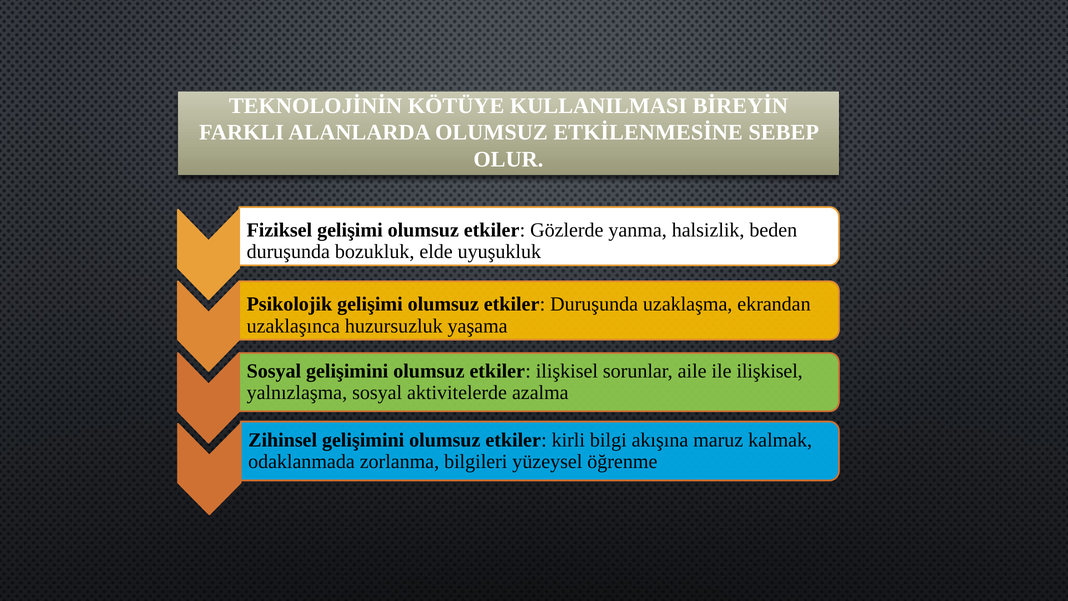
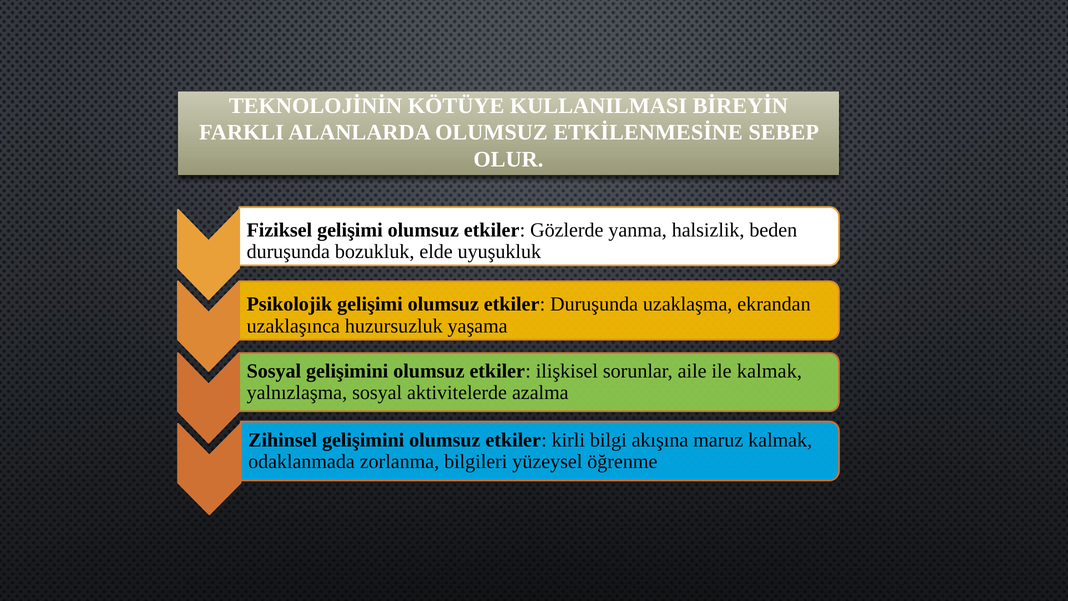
ile ilişkisel: ilişkisel -> kalmak (769, 371)
